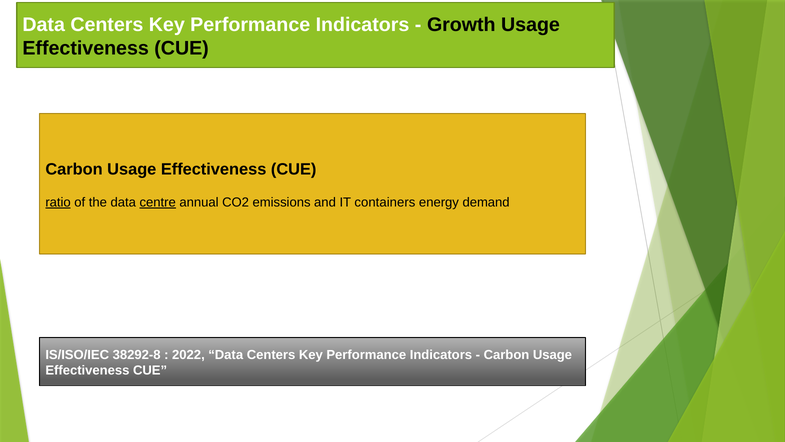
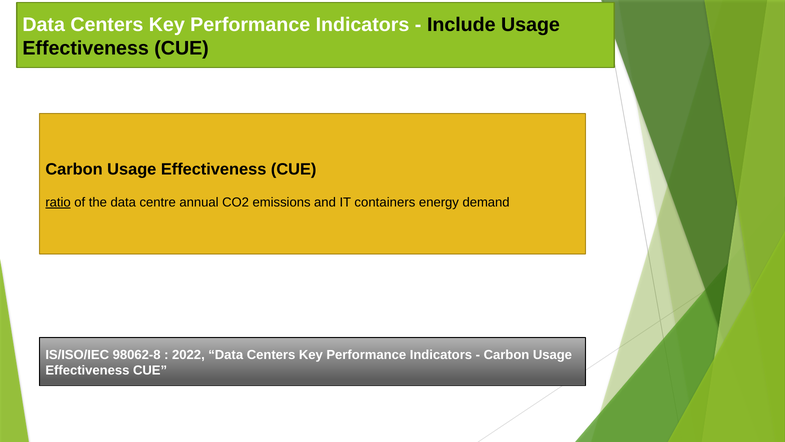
Growth: Growth -> Include (461, 25)
centre underline: present -> none (158, 202)
38292-8: 38292-8 -> 98062-8 (137, 354)
